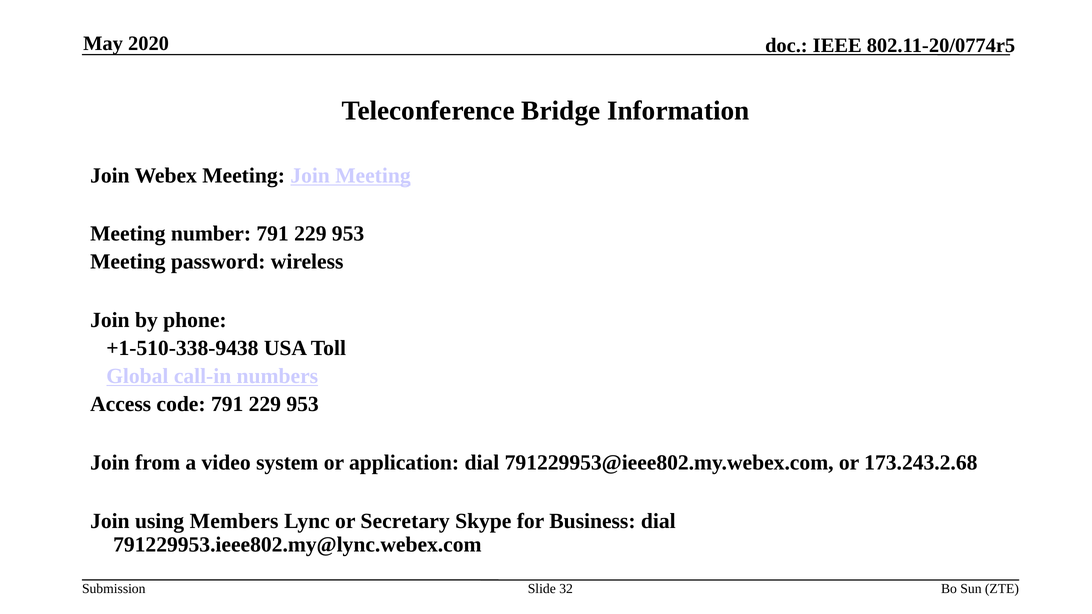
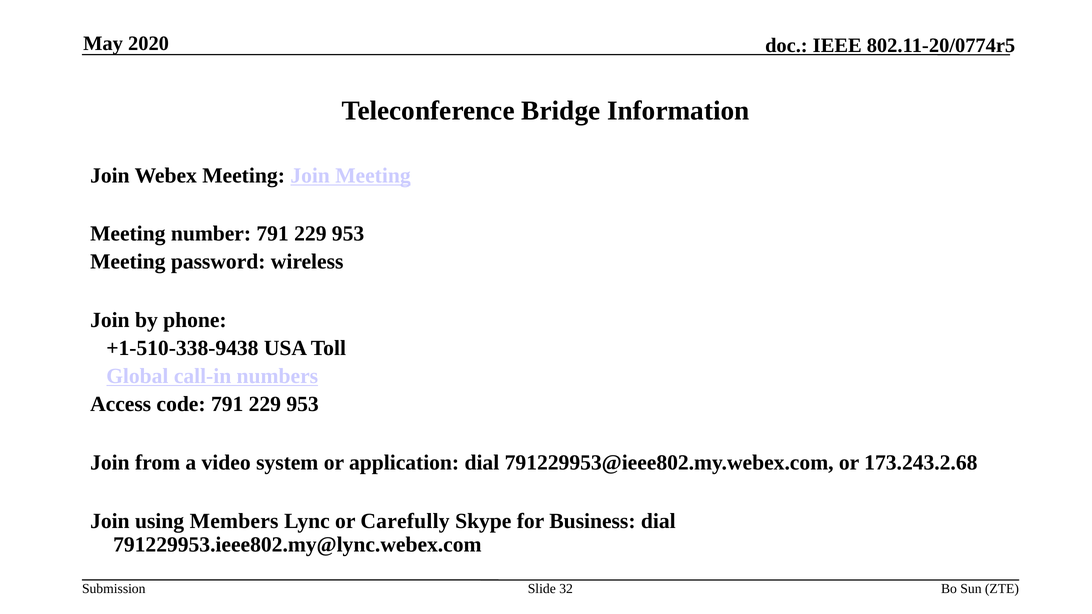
Secretary: Secretary -> Carefully (405, 521)
